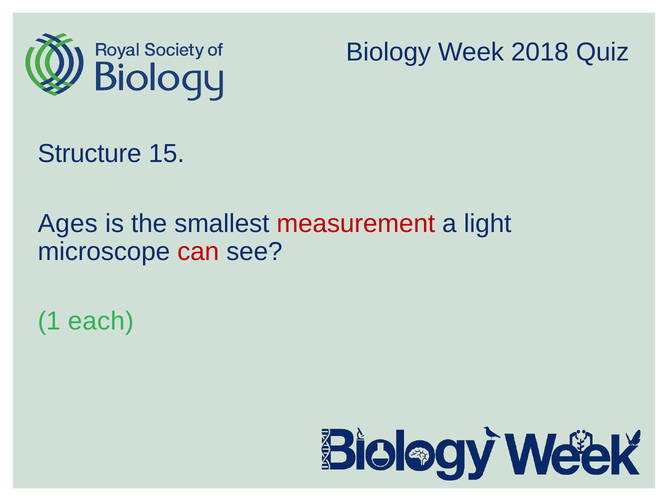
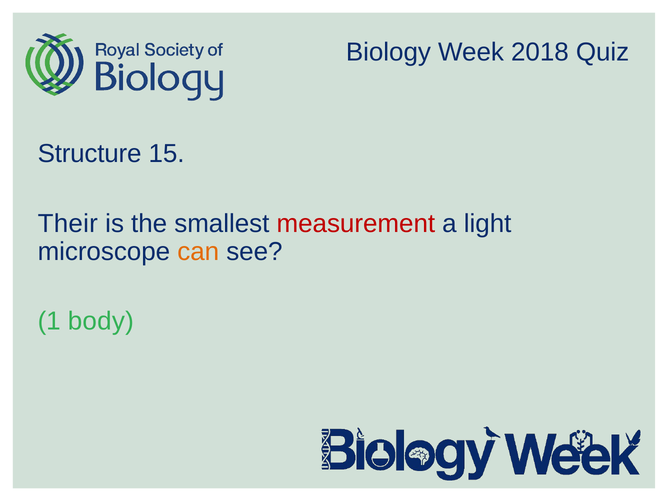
Ages: Ages -> Their (68, 223)
can colour: red -> orange (198, 251)
each: each -> body (101, 321)
